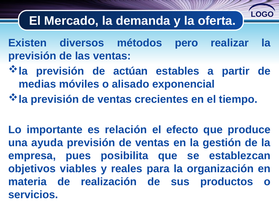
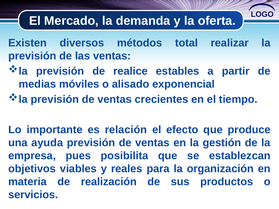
pero: pero -> total (186, 43)
actúan: actúan -> realice (131, 71)
